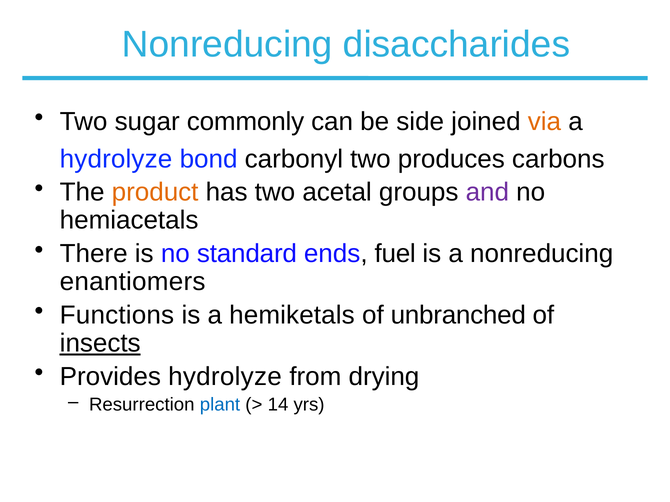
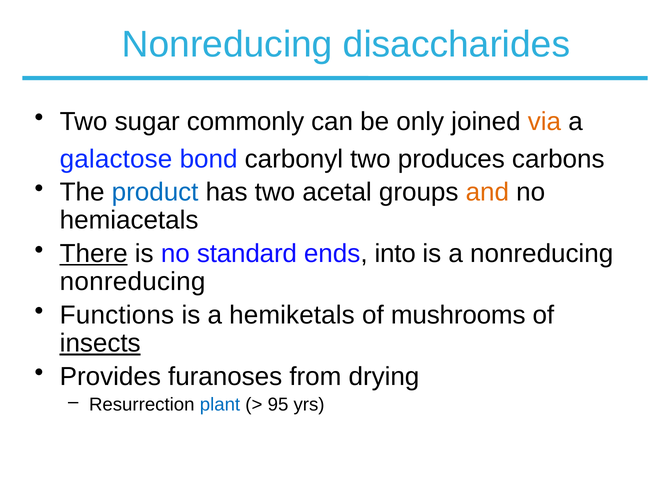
side: side -> only (420, 122)
hydrolyze: hydrolyze -> galactose (116, 160)
product colour: orange -> blue (155, 192)
and colour: purple -> orange (487, 192)
There underline: none -> present (94, 254)
fuel: fuel -> into (395, 254)
enantiomers: enantiomers -> nonreducing (133, 282)
unbranched: unbranched -> mushrooms (458, 316)
Provides hydrolyze: hydrolyze -> furanoses (225, 377)
14: 14 -> 95 (278, 405)
